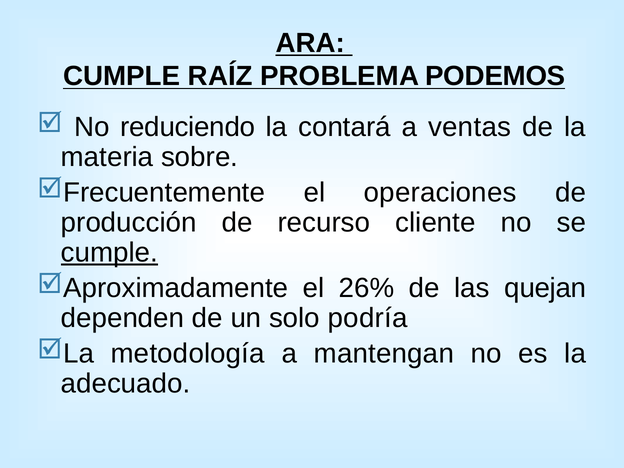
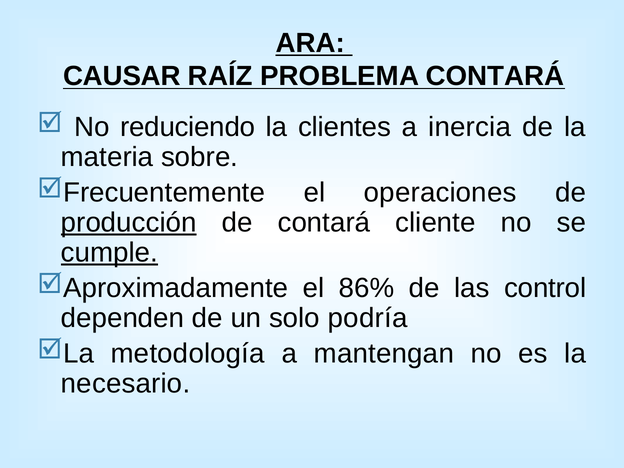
CUMPLE: CUMPLE -> CAUSAR (122, 76)
PROBLEMA PODEMOS: PODEMOS -> CONTARÁ (495, 76)
contará: contará -> clientes (345, 127)
ventas: ventas -> inercia (470, 127)
producción underline: none -> present (129, 223)
de recurso: recurso -> contará (324, 223)
26%: 26% -> 86% (367, 288)
quejan: quejan -> control (545, 288)
adecuado: adecuado -> necesario (126, 384)
